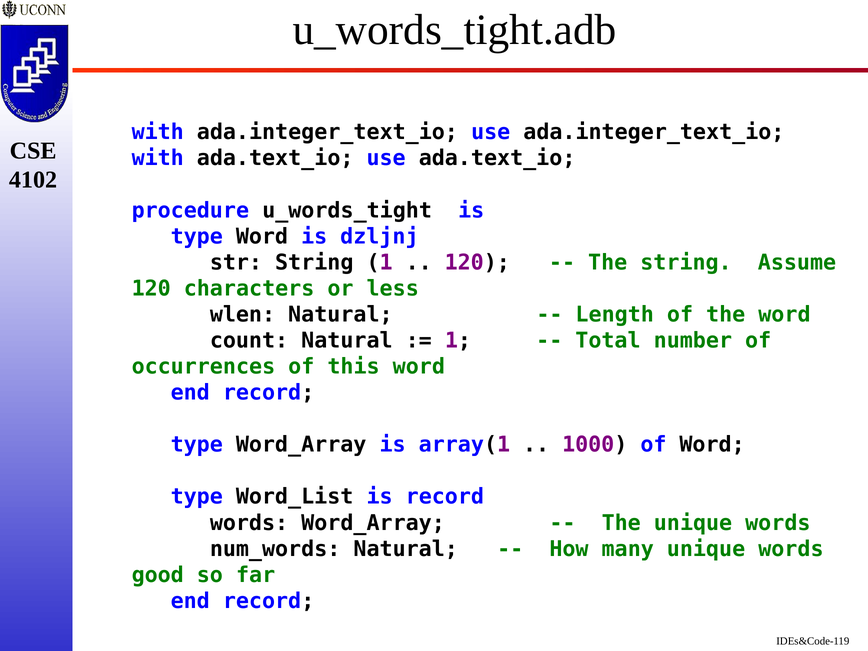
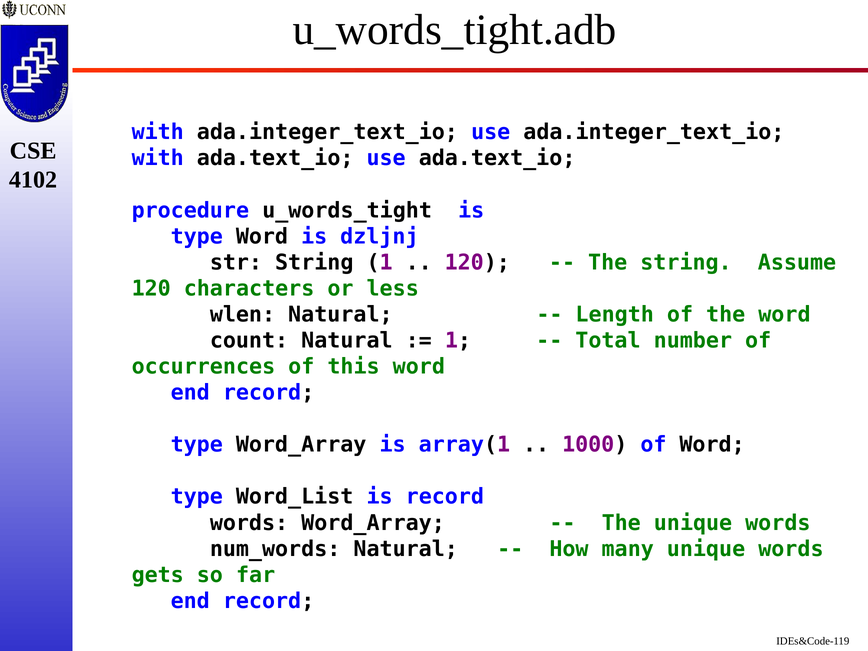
good: good -> gets (158, 575)
